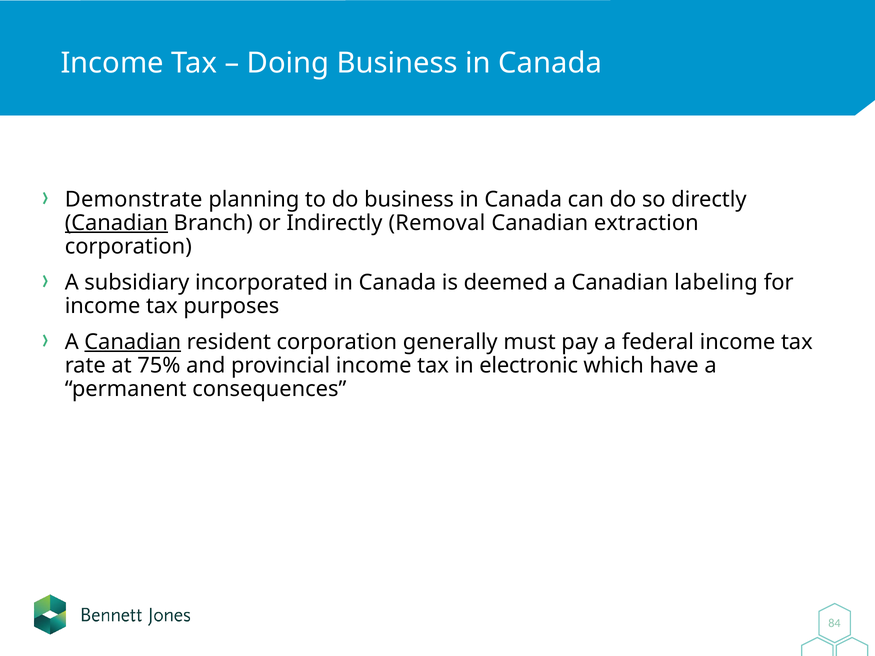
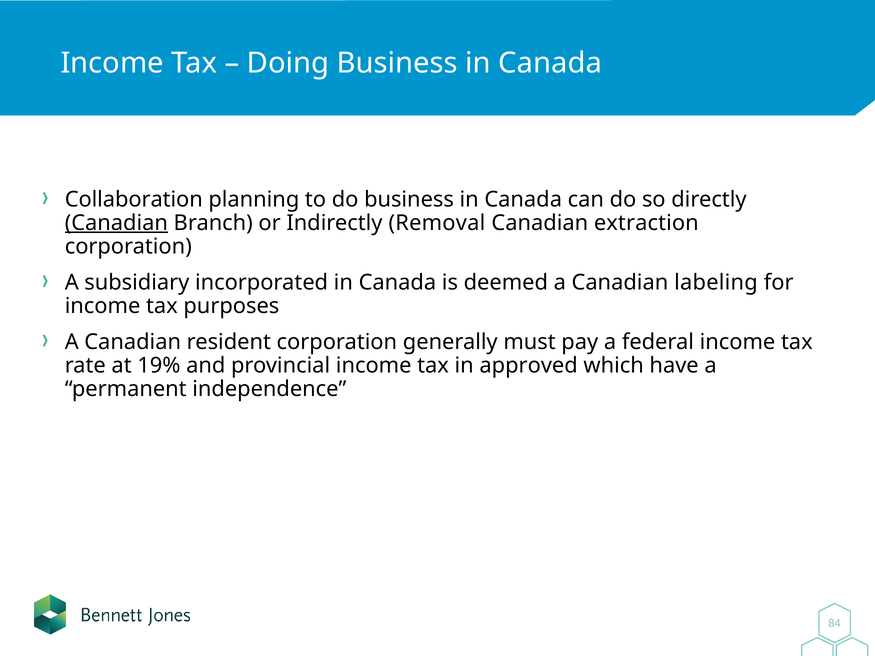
Demonstrate: Demonstrate -> Collaboration (134, 199)
Canadian underline: present -> none (133, 342)
75%: 75% -> 19% (159, 366)
electronic: electronic -> approved (529, 366)
consequences: consequences -> independence (269, 389)
